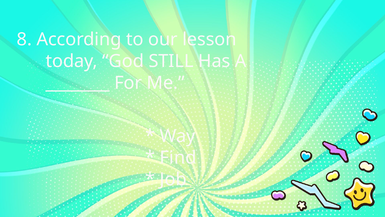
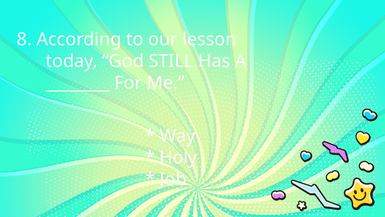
Find: Find -> Holy (178, 157)
